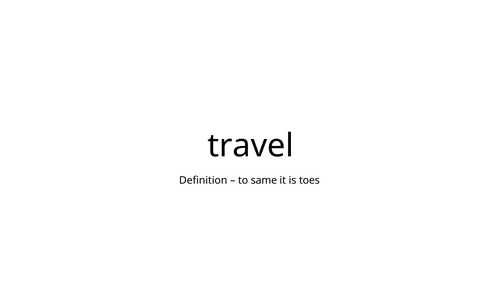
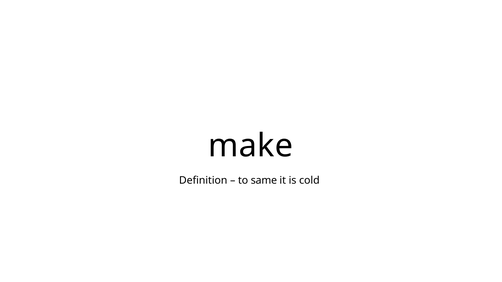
travel: travel -> make (251, 146)
toes: toes -> cold (309, 181)
